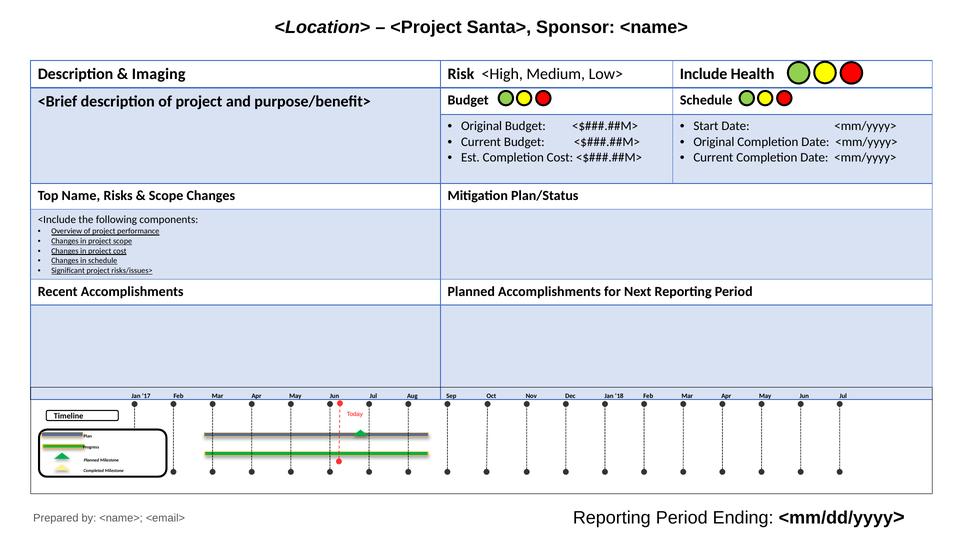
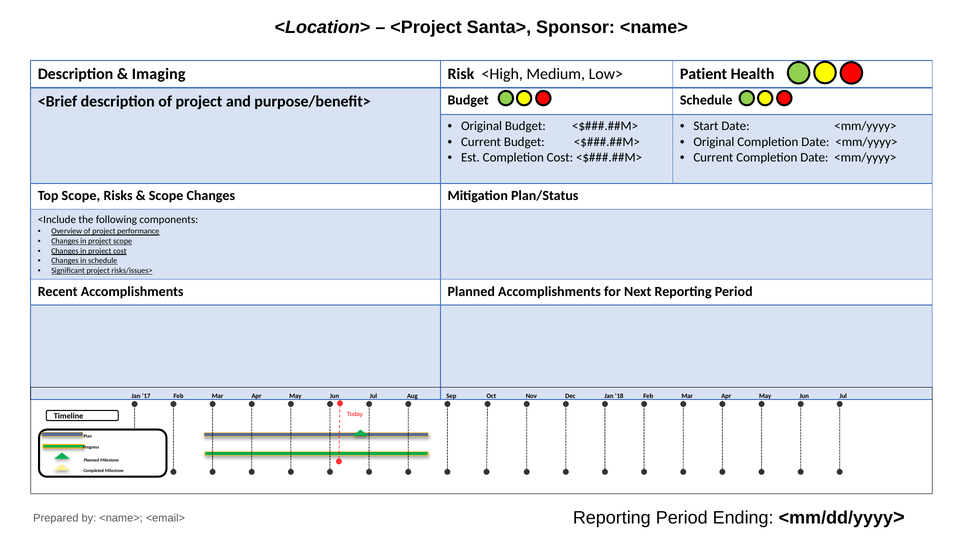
Include: Include -> Patient (704, 74)
Top Name: Name -> Scope (81, 196)
